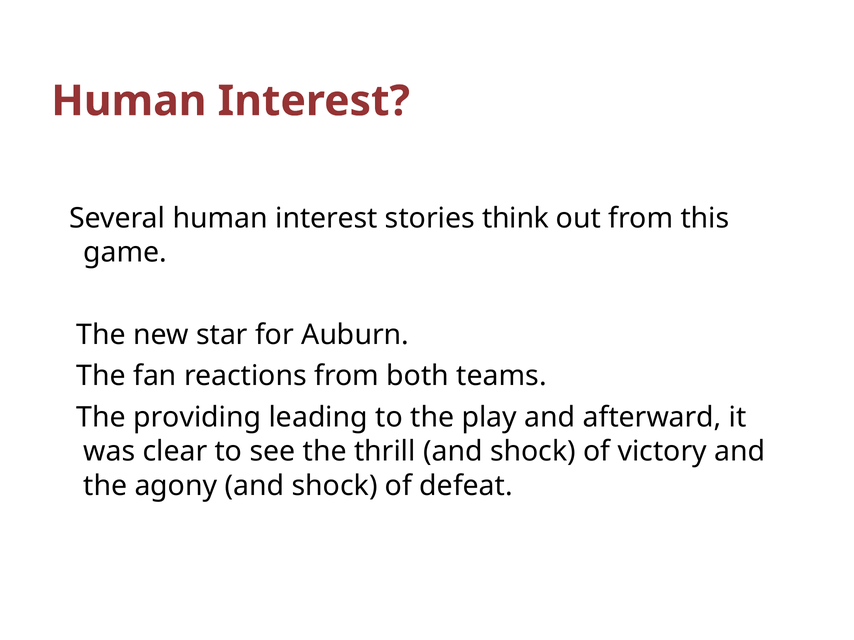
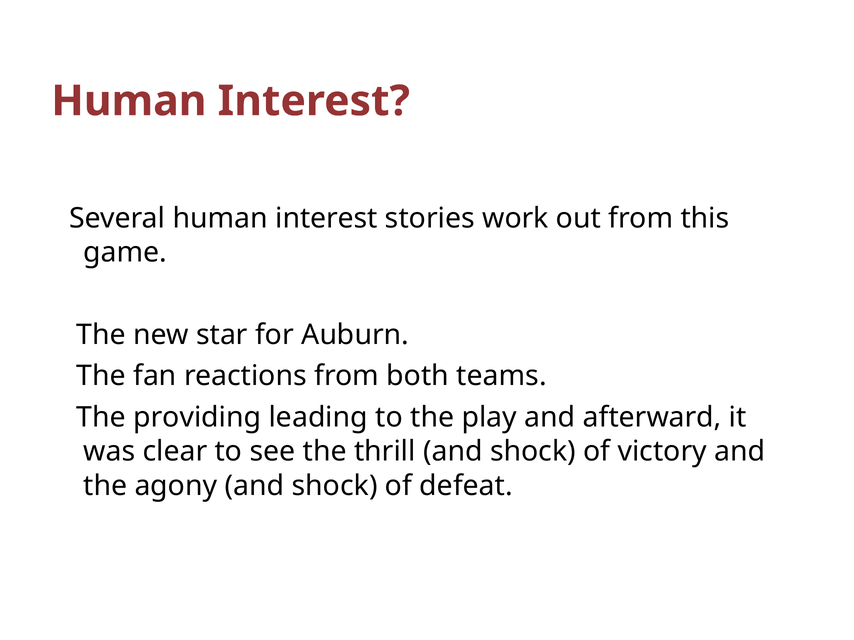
think: think -> work (515, 218)
